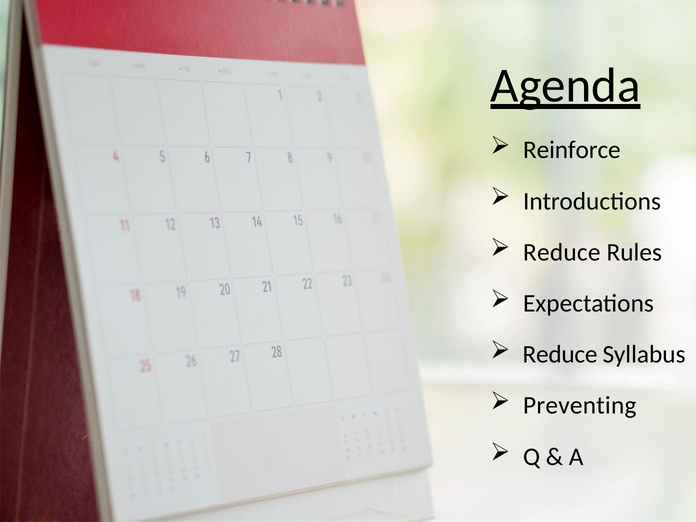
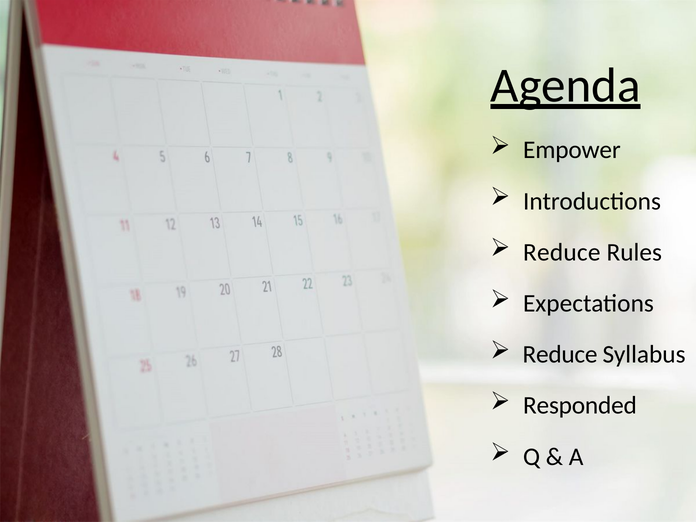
Reinforce: Reinforce -> Empower (572, 150)
Preventing: Preventing -> Responded (580, 406)
